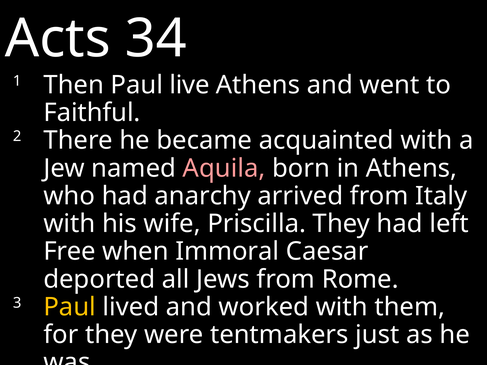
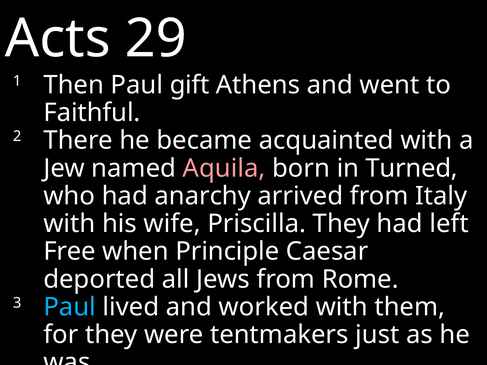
34: 34 -> 29 (156, 39)
live: live -> gift (190, 85)
in Athens: Athens -> Turned (412, 168)
Immoral: Immoral -> Principle (227, 252)
Paul colour: yellow -> light blue (70, 307)
